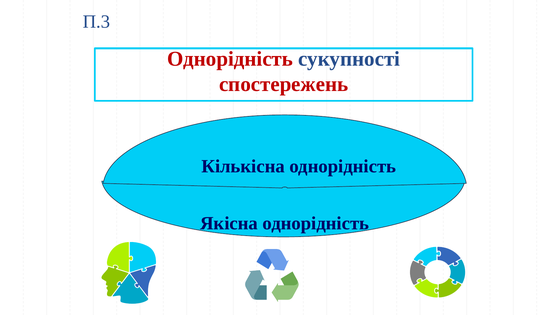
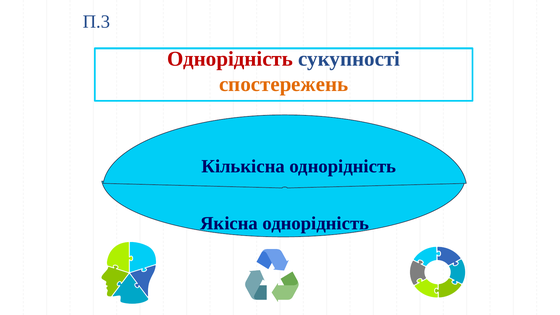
спостережень colour: red -> orange (284, 84)
